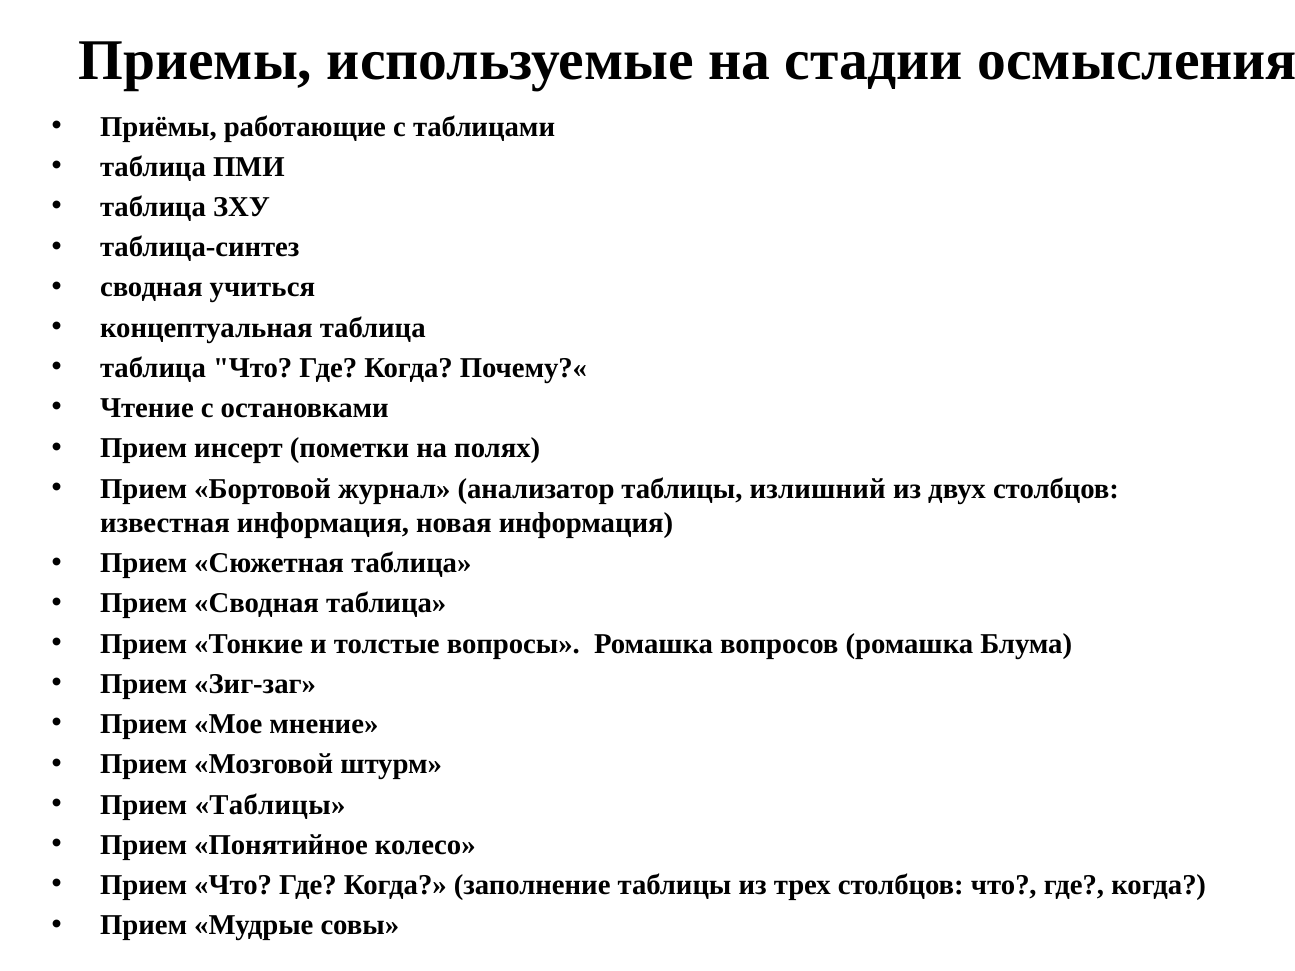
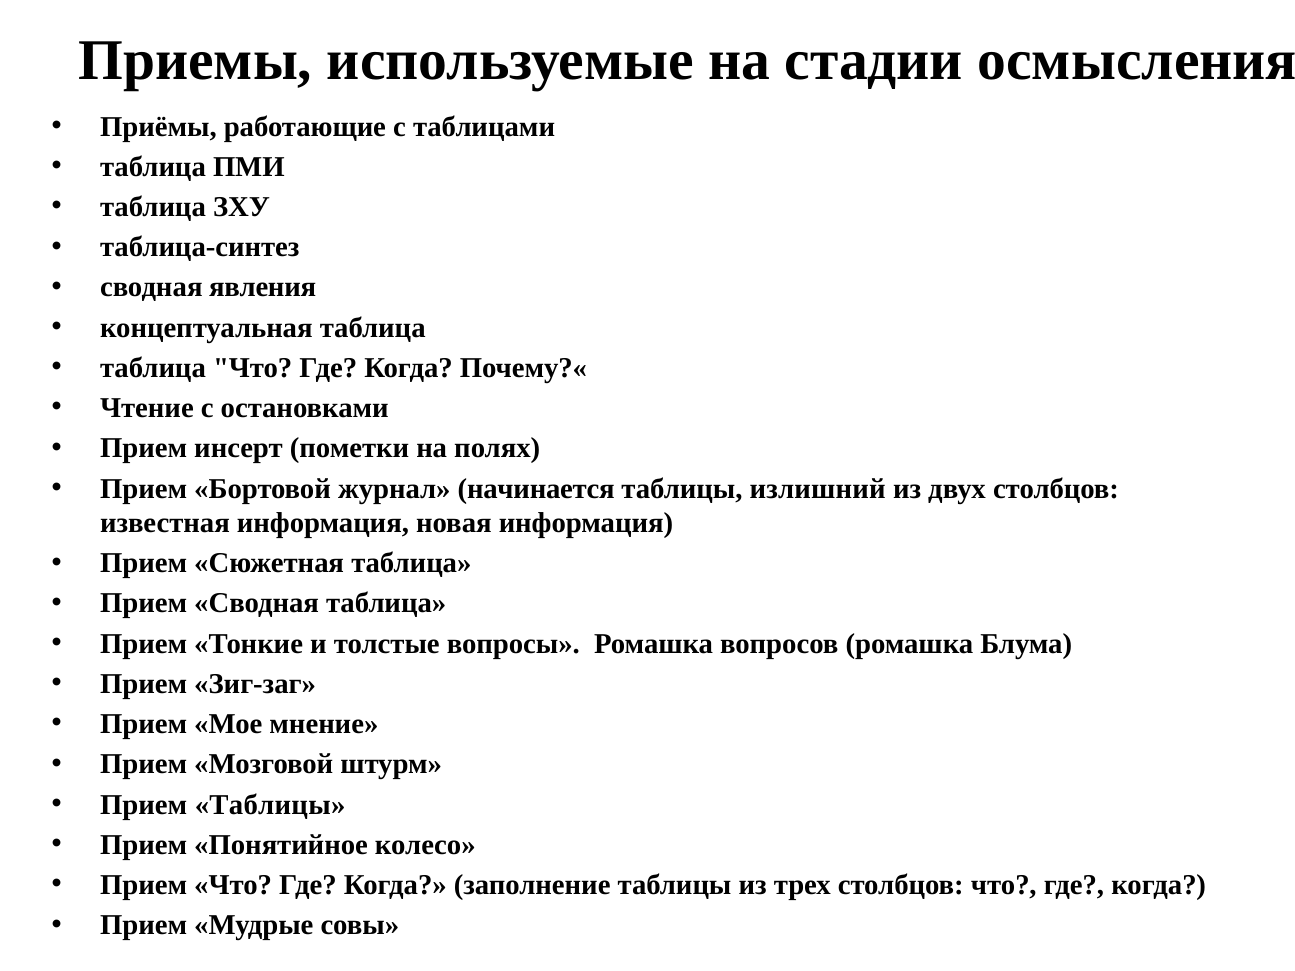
учиться: учиться -> явления (263, 288)
анализатор: анализатор -> начинается (536, 489)
